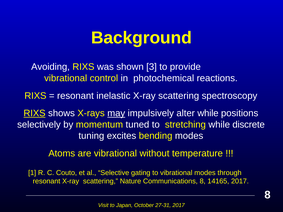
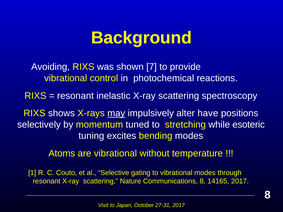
3: 3 -> 7 (152, 67)
RIXS underline: present -> none (35, 113)
alter while: while -> have (208, 113)
discrete: discrete -> esoteric (249, 125)
